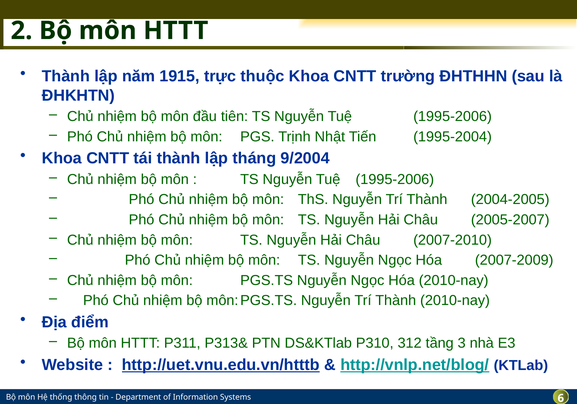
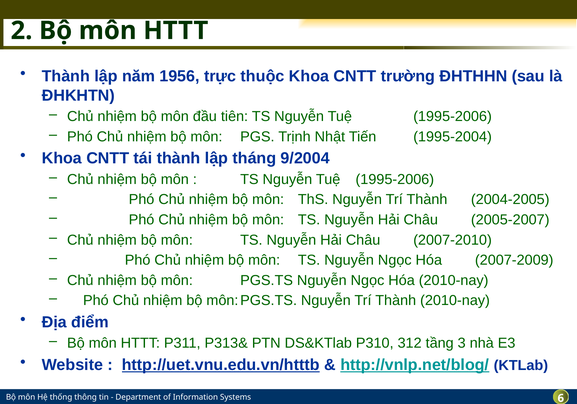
1915: 1915 -> 1956 (179, 76)
